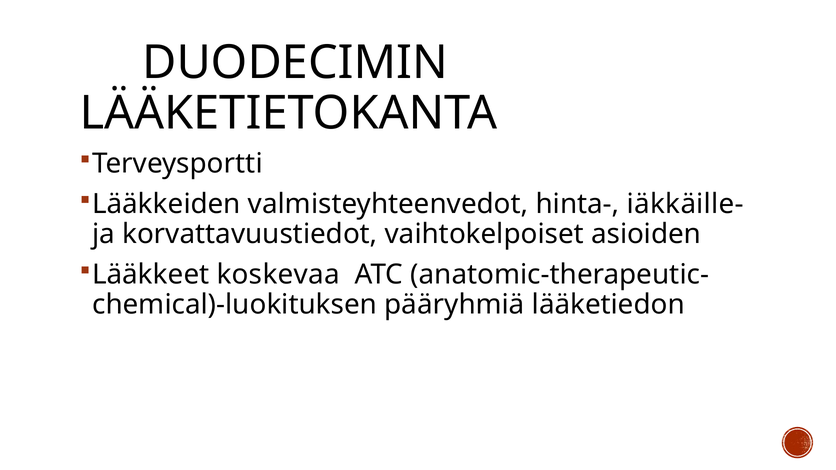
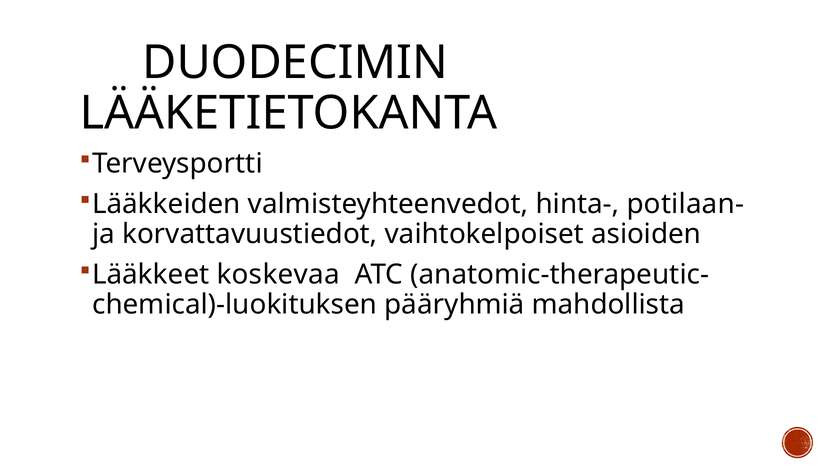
iäkkäille-: iäkkäille- -> potilaan- (685, 204)
lääketiedon: lääketiedon -> mahdollista (608, 305)
